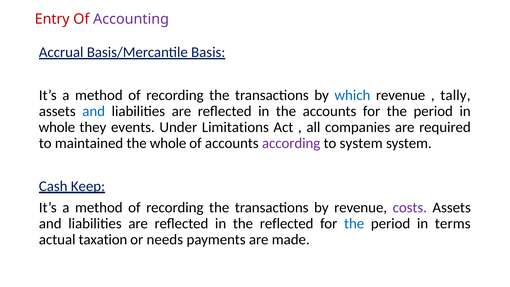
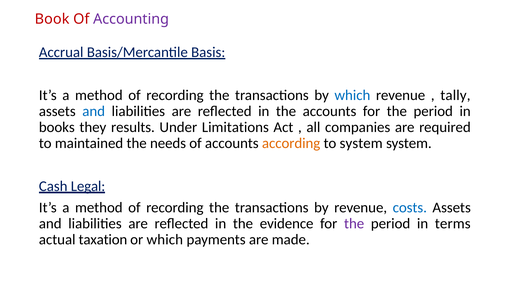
Entry: Entry -> Book (52, 19)
whole: whole -> books (57, 127)
events: events -> results (133, 127)
the whole: whole -> needs (168, 143)
according colour: purple -> orange (291, 143)
Keep: Keep -> Legal (88, 186)
costs colour: purple -> blue (410, 207)
the reflected: reflected -> evidence (287, 223)
the colour: blue -> purple (354, 223)
or needs: needs -> which (165, 240)
